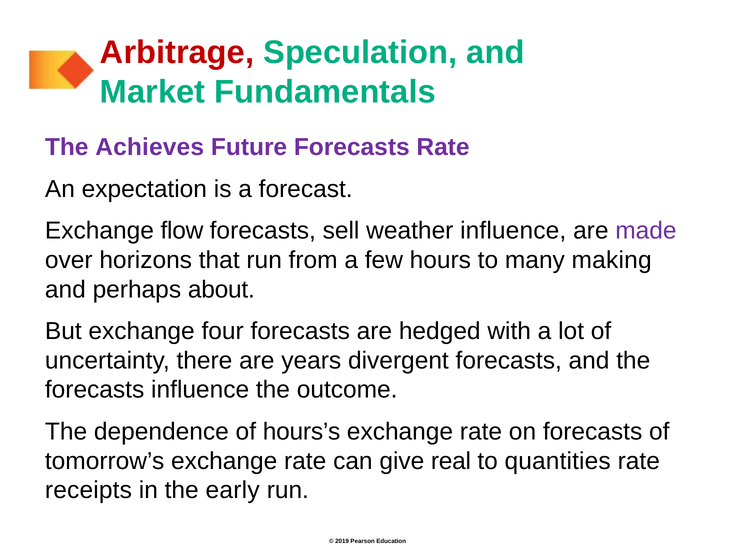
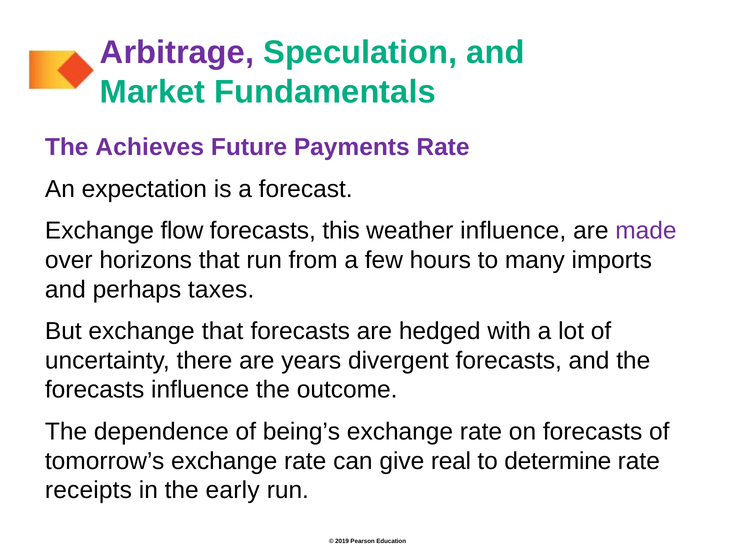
Arbitrage colour: red -> purple (177, 53)
Future Forecasts: Forecasts -> Payments (352, 147)
sell: sell -> this (341, 231)
making: making -> imports (612, 260)
about: about -> taxes (221, 290)
exchange four: four -> that (223, 331)
hours’s: hours’s -> being’s (301, 432)
quantities: quantities -> determine (558, 461)
